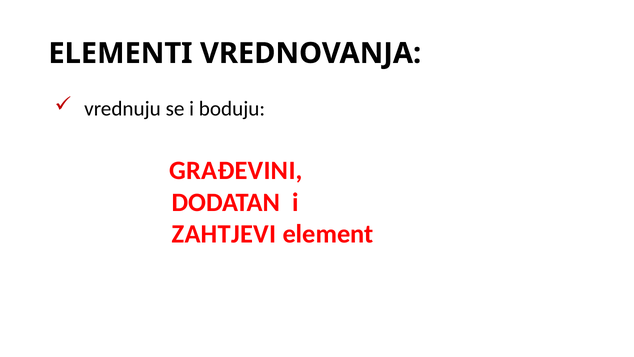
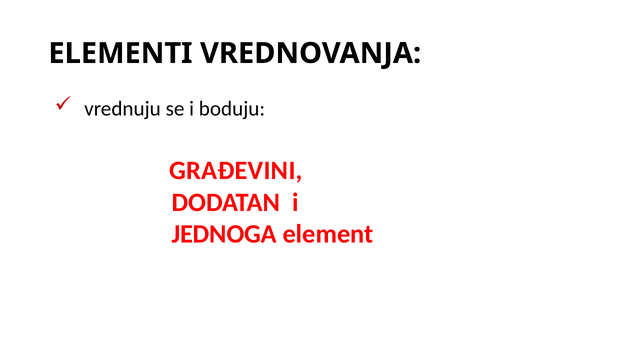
ZAHTJEVI: ZAHTJEVI -> JEDNOGA (224, 234)
